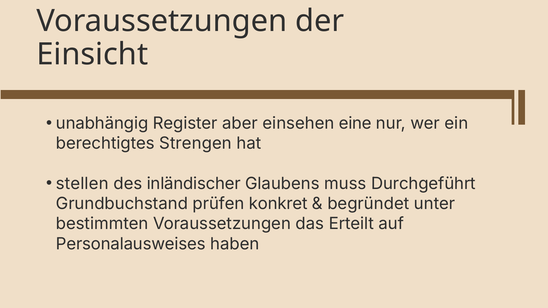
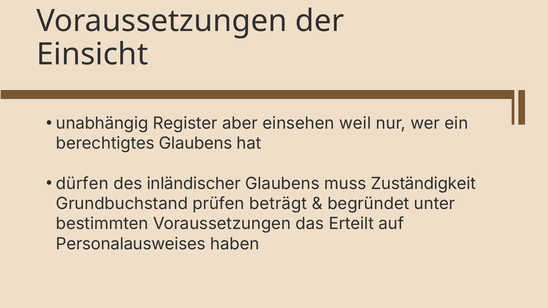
eine: eine -> weil (355, 123)
berechtigtes Strengen: Strengen -> Glaubens (196, 144)
stellen: stellen -> dürfen (82, 184)
Durchgeführt: Durchgeführt -> Zuständigkeit (423, 184)
konkret: konkret -> beträgt (278, 204)
